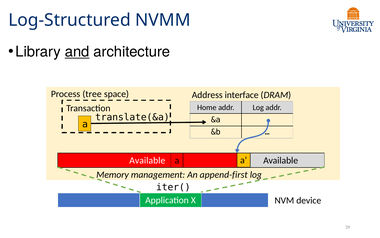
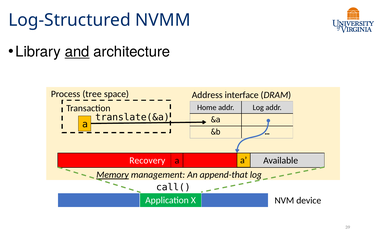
Available: Available -> Recovery (147, 160)
Memory underline: none -> present (113, 174)
append-first: append-first -> append-that (224, 174)
iter(: iter( -> call( (173, 187)
